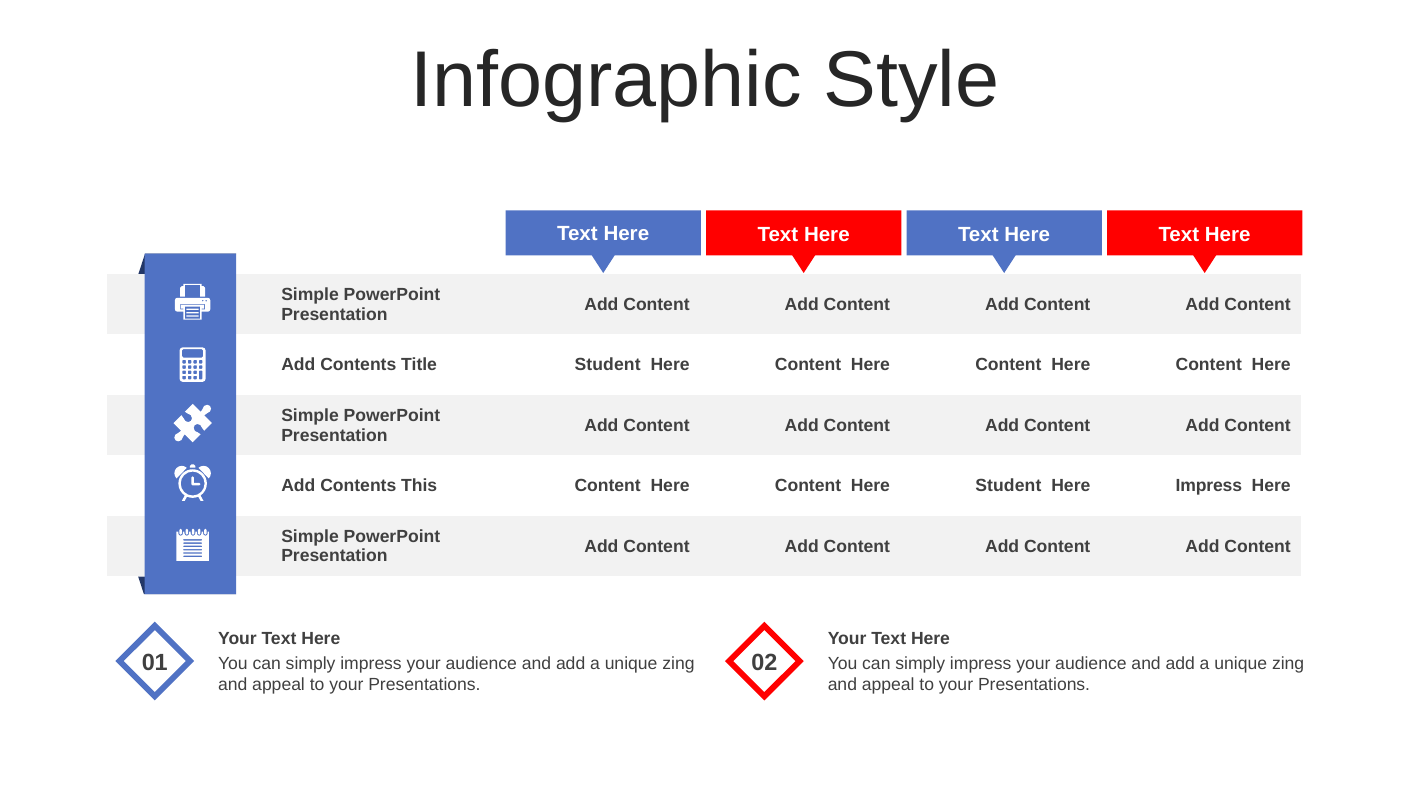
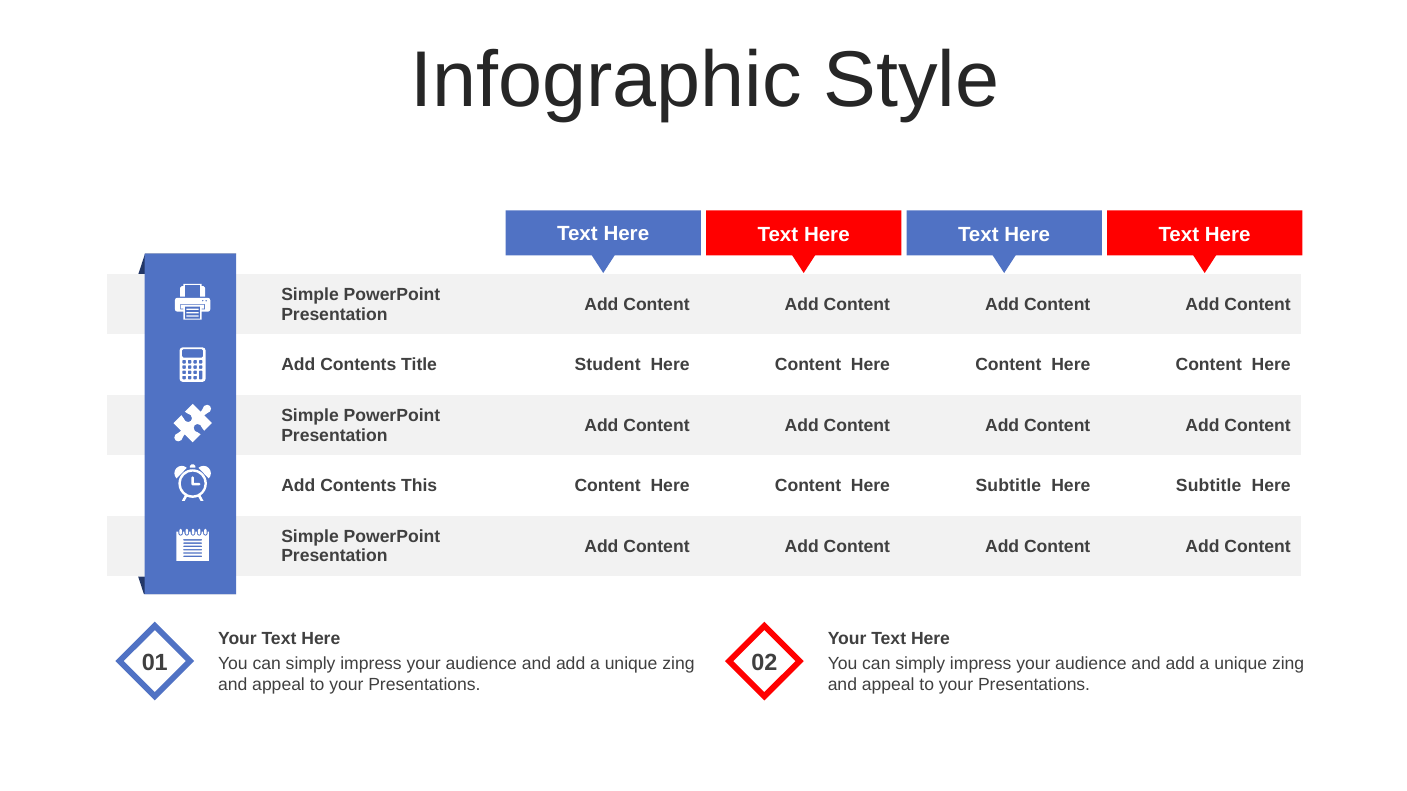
Content Here Student: Student -> Subtitle (1008, 486)
Impress: Impress -> Subtitle (1209, 486)
